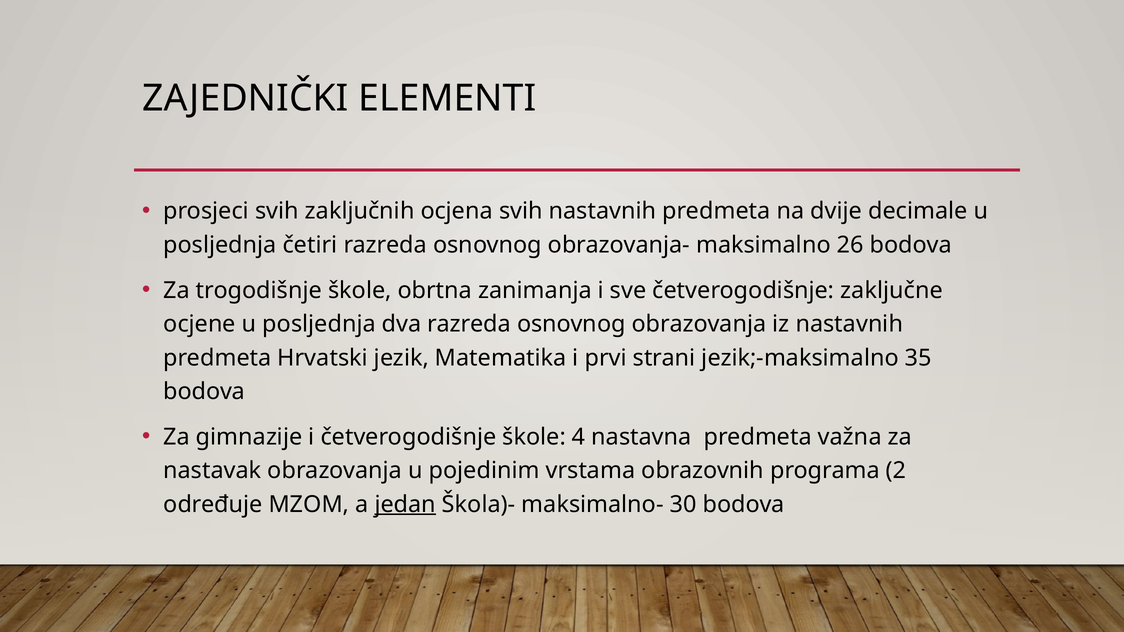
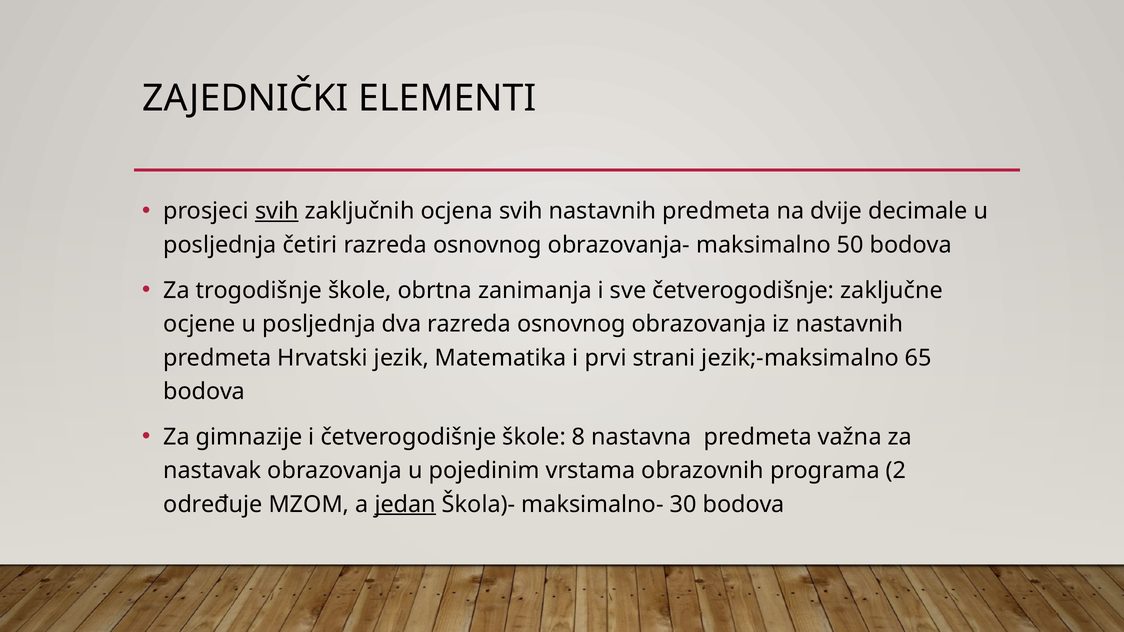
svih underline: none -> present (277, 211)
26: 26 -> 50 (850, 245)
35: 35 -> 65 (918, 358)
4: 4 -> 8 (579, 437)
